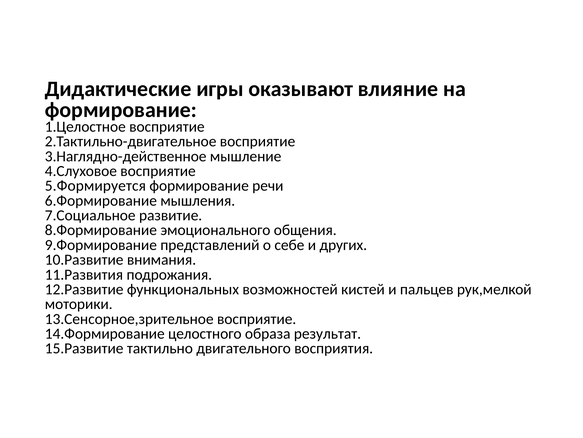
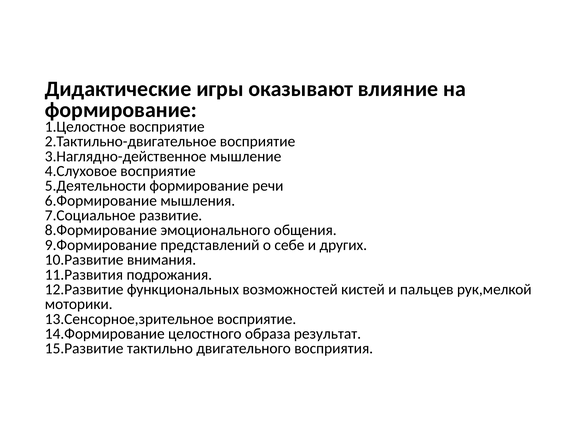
5.Формируется: 5.Формируется -> 5.Деятельности (95, 186)
